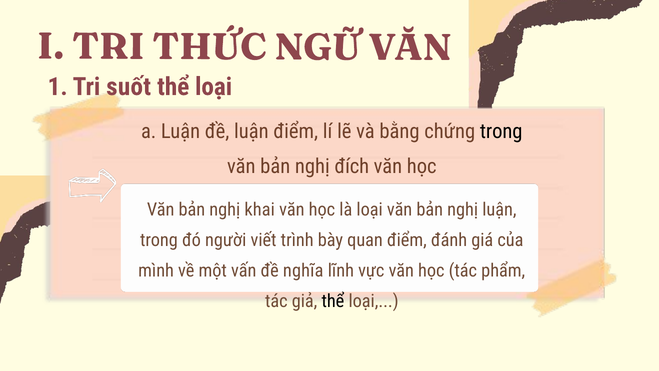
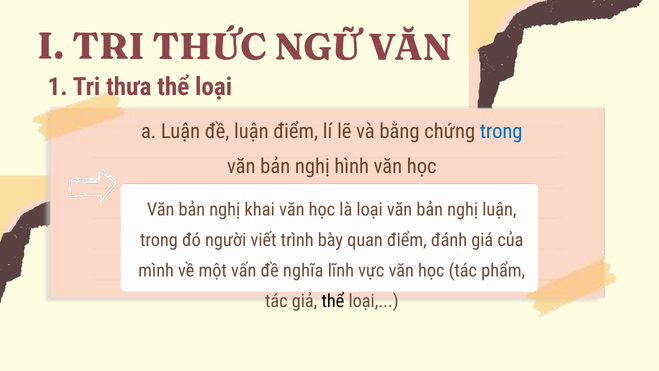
suốt: suốt -> thưa (129, 87)
trong colour: black -> blue (501, 132)
đích: đích -> hình (352, 166)
